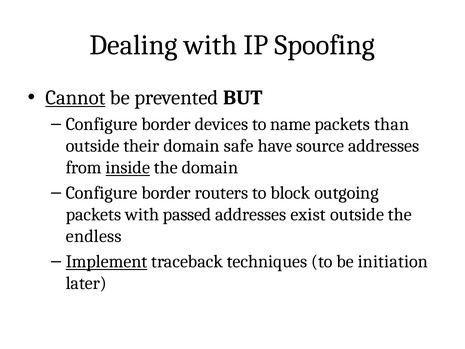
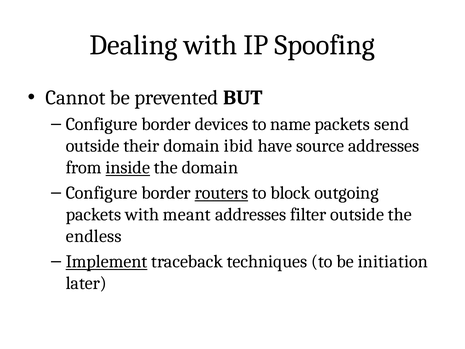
Cannot underline: present -> none (75, 98)
than: than -> send (392, 124)
safe: safe -> ibid (239, 146)
routers underline: none -> present (221, 193)
passed: passed -> meant (187, 214)
exist: exist -> filter (308, 214)
